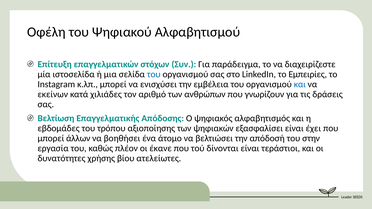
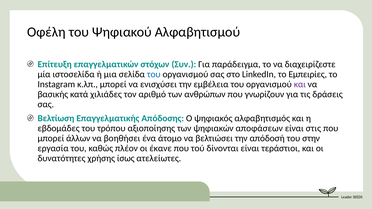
και colour: blue -> purple (300, 84)
εκείνων: εκείνων -> βασικής (53, 94)
εξασφαλίσει: εξασφαλίσει -> αποφάσεων (259, 128)
έχει: έχει -> στις (313, 128)
βίου: βίου -> ίσως (126, 159)
